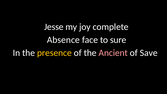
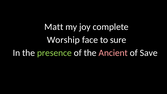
Jesse: Jesse -> Matt (54, 27)
Absence: Absence -> Worship (63, 40)
presence colour: yellow -> light green (54, 53)
